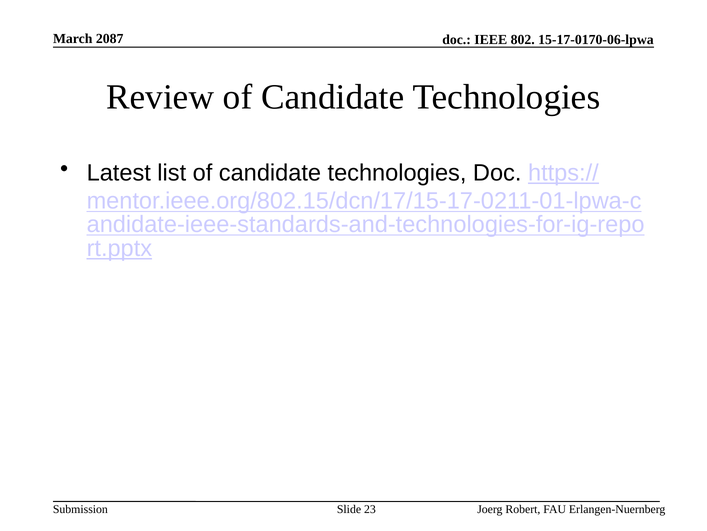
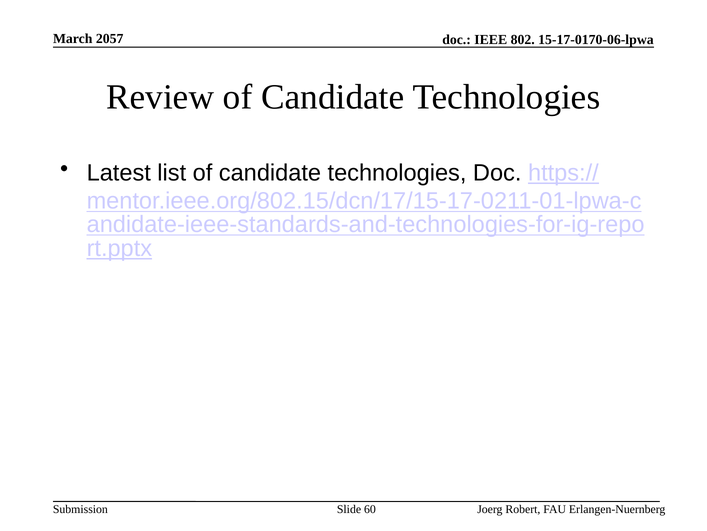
2087: 2087 -> 2057 (110, 39)
23: 23 -> 60 (370, 509)
